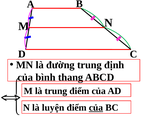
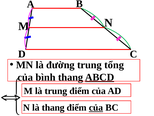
định: định -> tổng (114, 65)
ABCD underline: none -> present (100, 77)
là luyện: luyện -> thang (53, 107)
